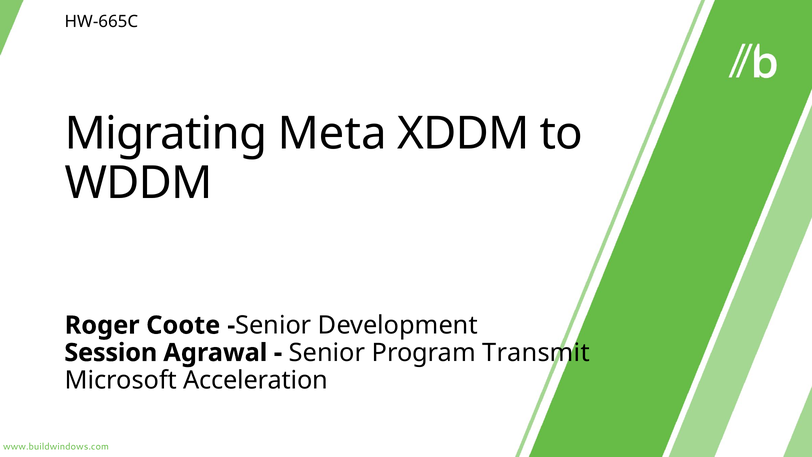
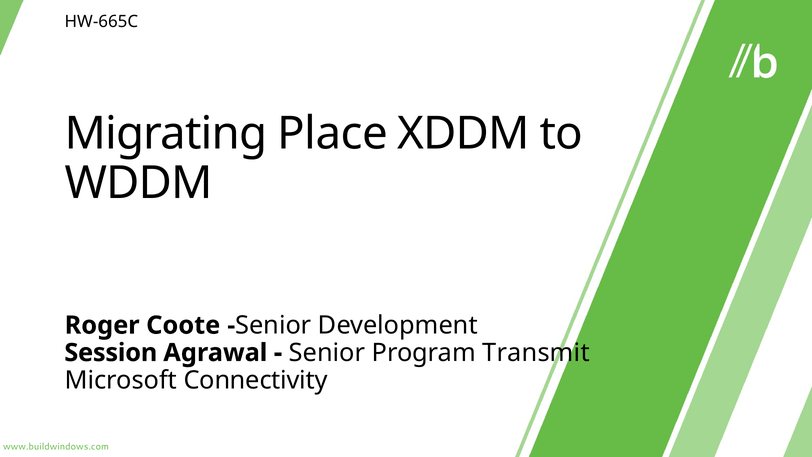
Meta: Meta -> Place (332, 134)
Acceleration: Acceleration -> Connectivity (256, 380)
